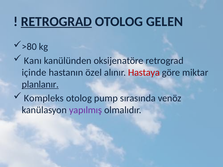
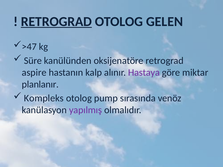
>80: >80 -> >47 (29, 47)
Kanı: Kanı -> Süre (33, 61)
içinde: içinde -> aspire (34, 73)
özel: özel -> kalp (94, 73)
Hastaya colour: red -> purple (144, 73)
planlanır underline: present -> none (40, 84)
